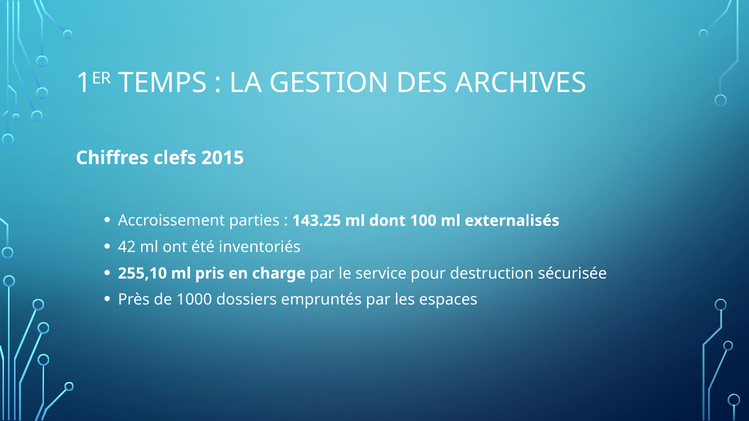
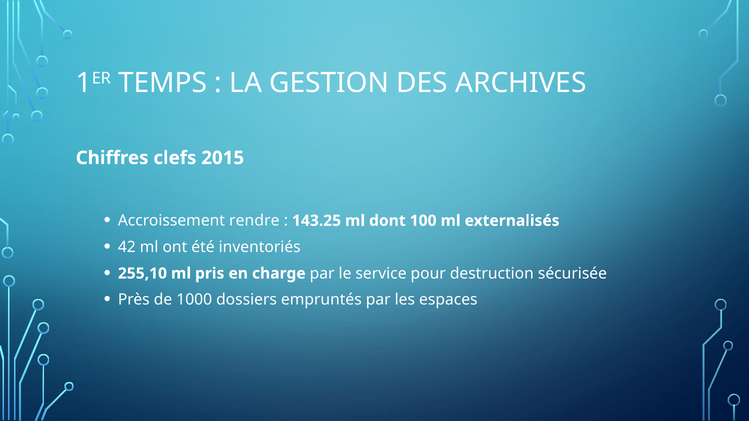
parties: parties -> rendre (254, 221)
